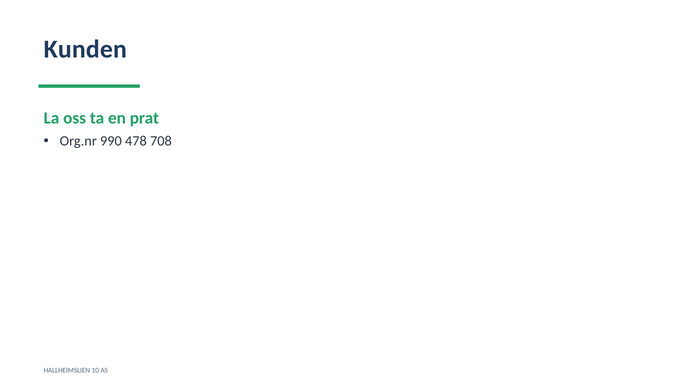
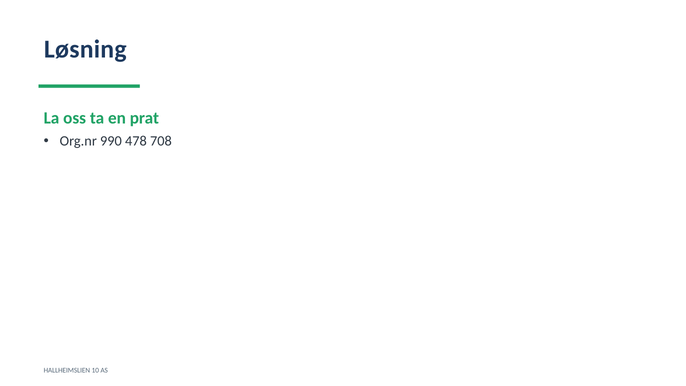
Kunden: Kunden -> Løsning (85, 49)
